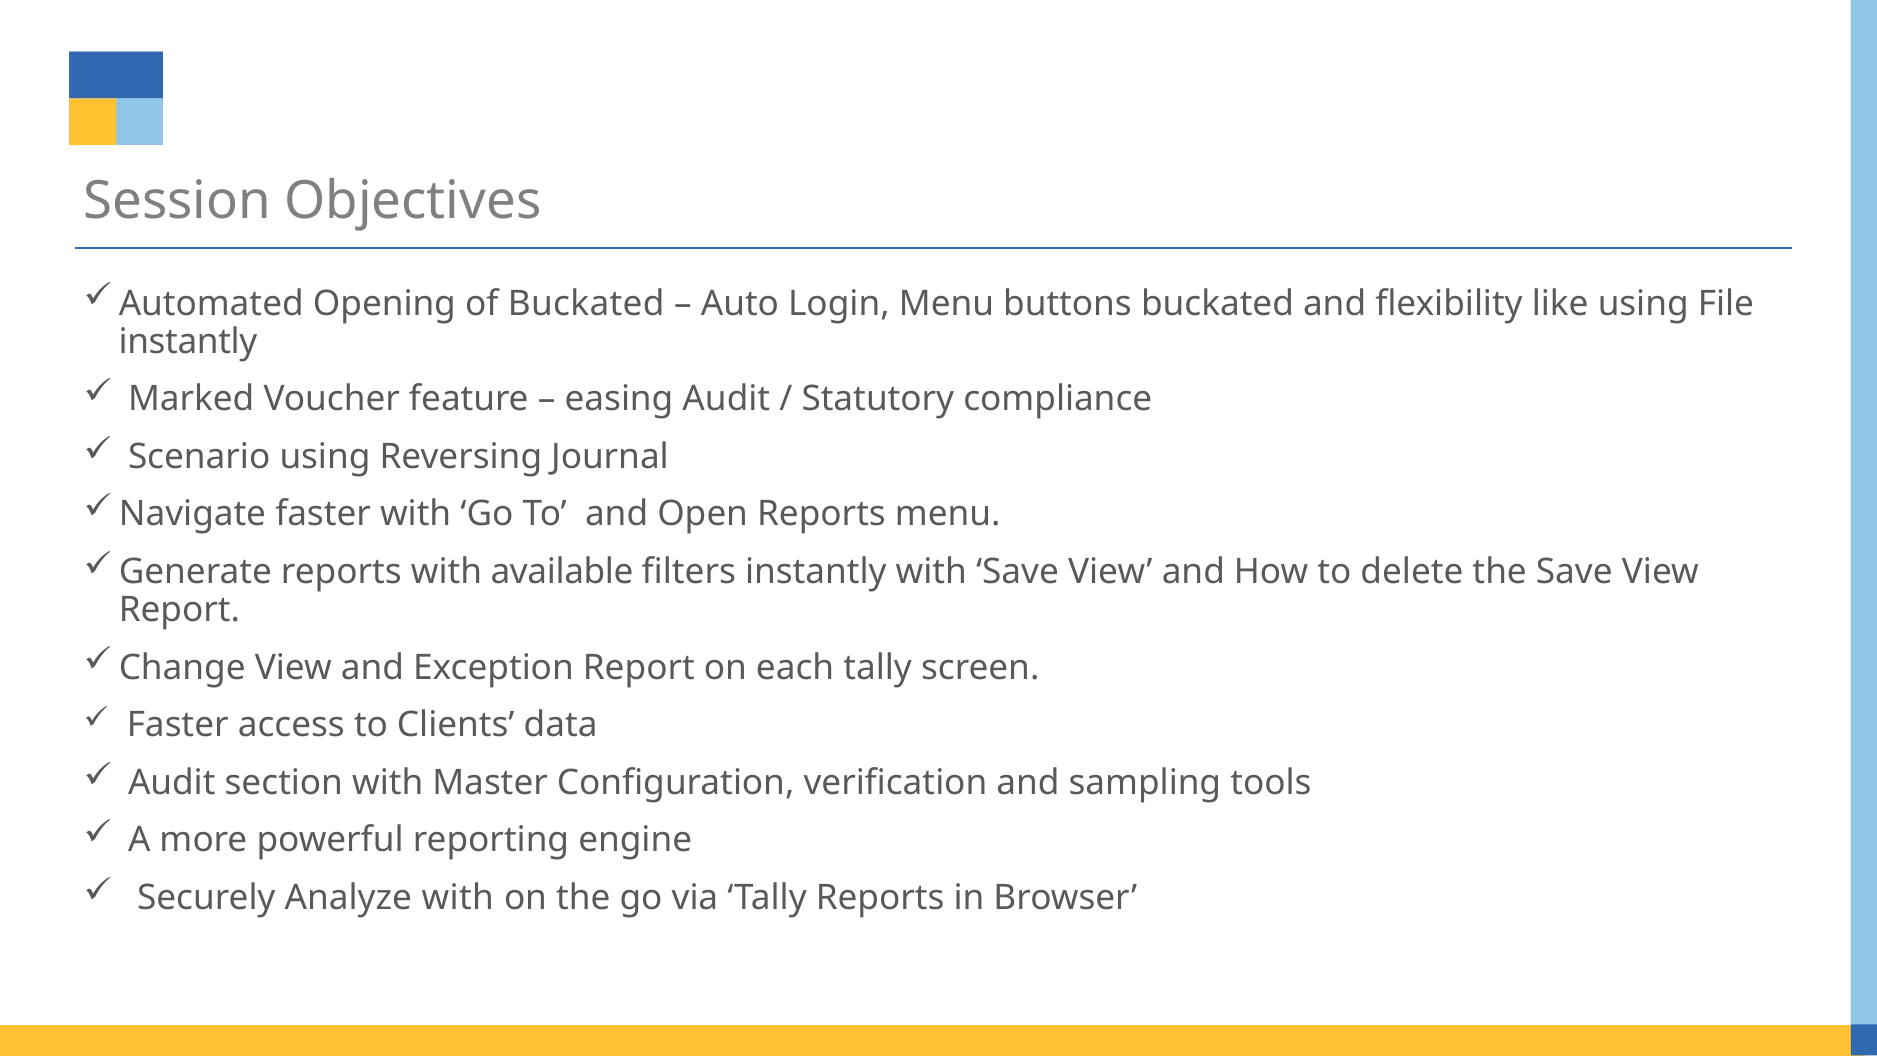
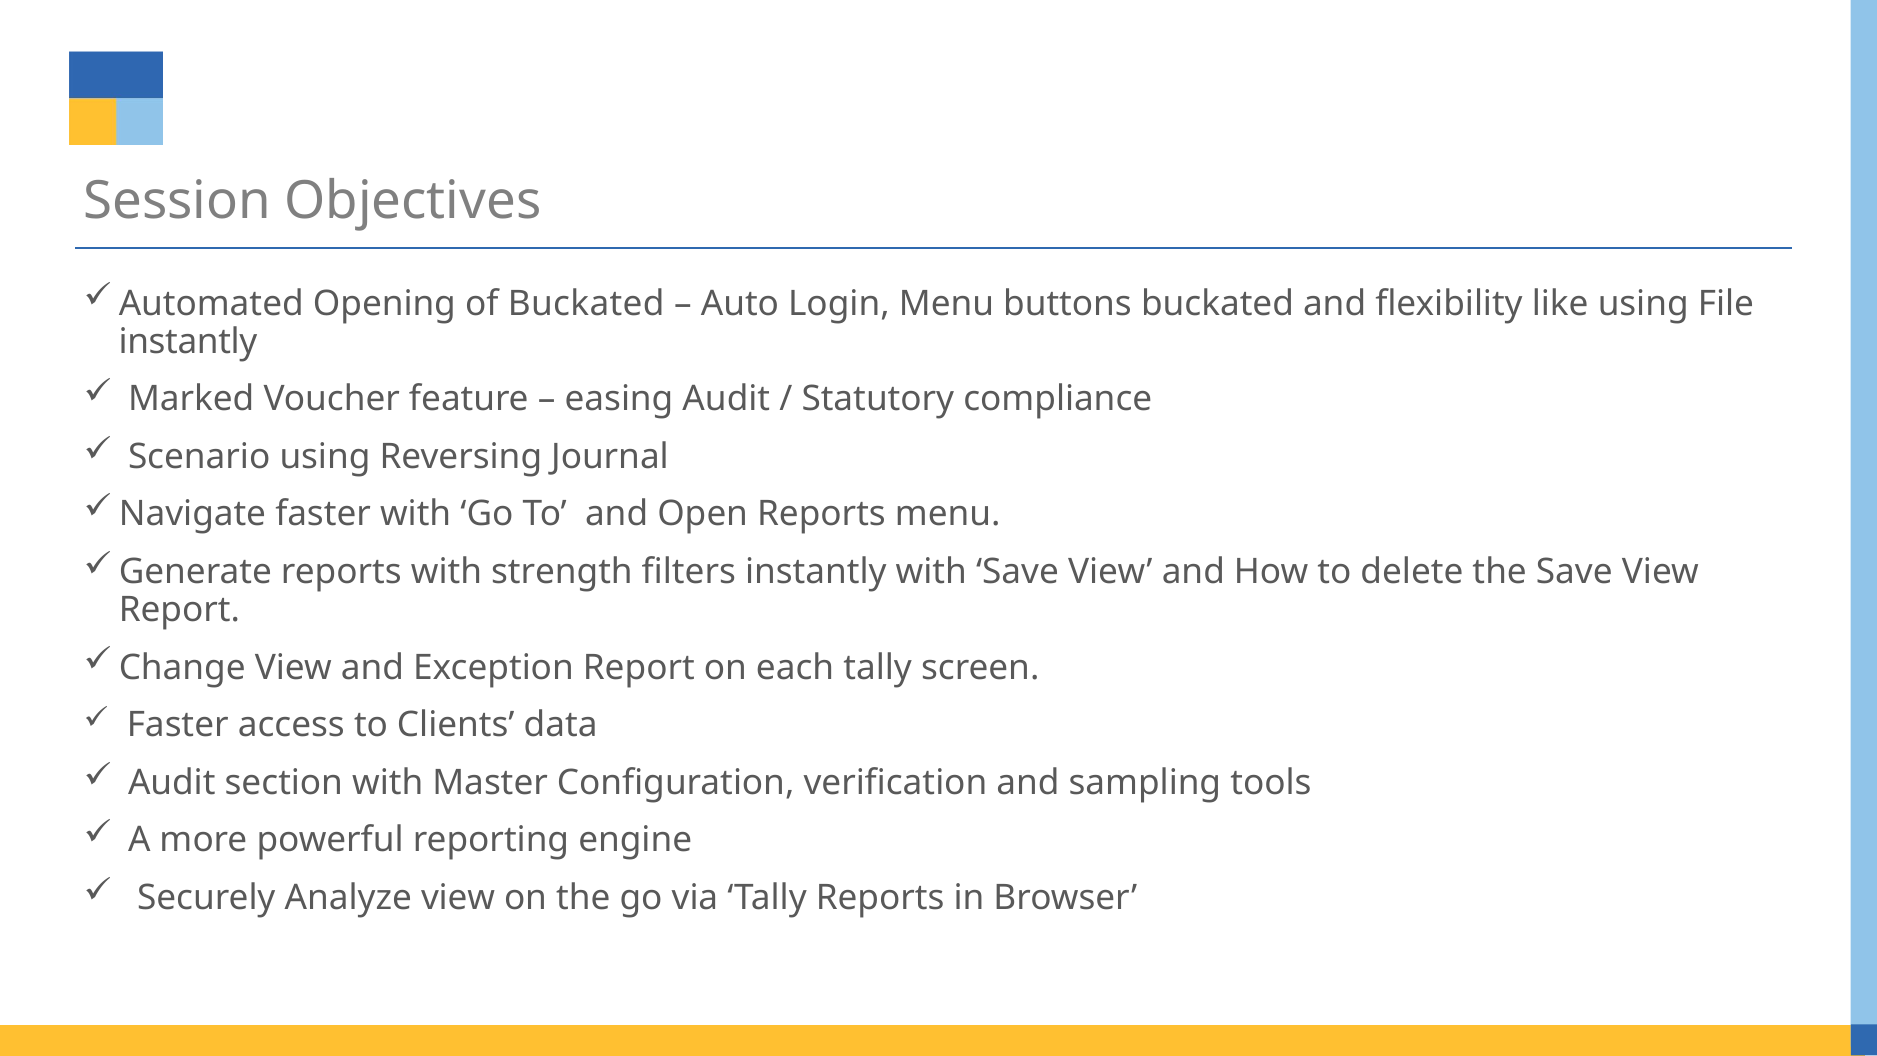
available: available -> strength (562, 572)
Analyze with: with -> view (458, 898)
